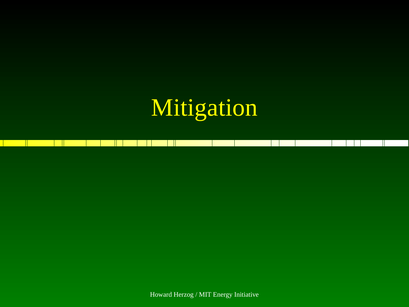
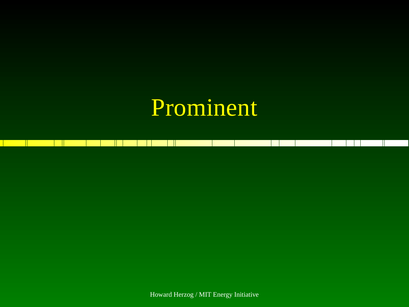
Mitigation: Mitigation -> Prominent (204, 107)
